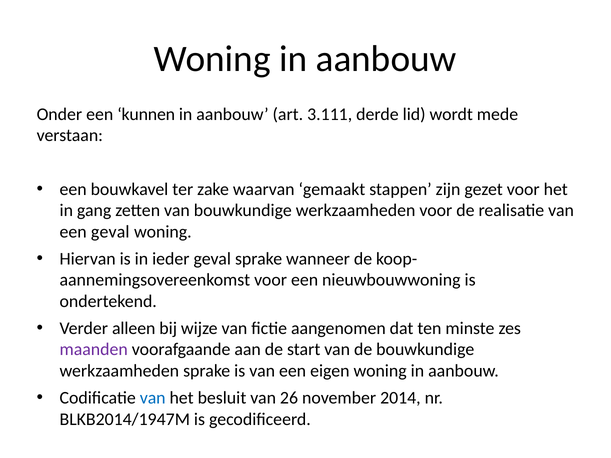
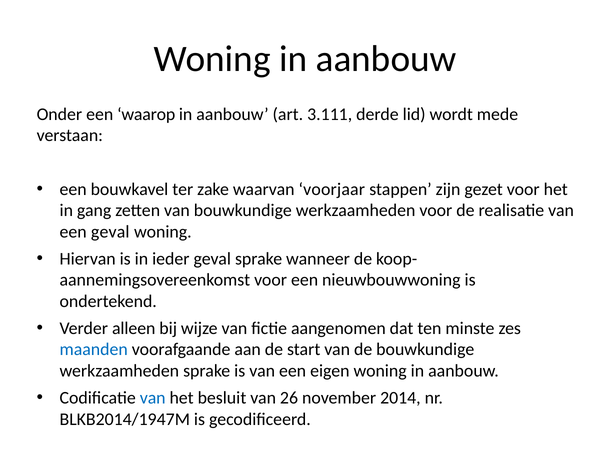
kunnen: kunnen -> waarop (146, 114)
gemaakt: gemaakt -> voorjaar (332, 189)
maanden colour: purple -> blue (94, 350)
